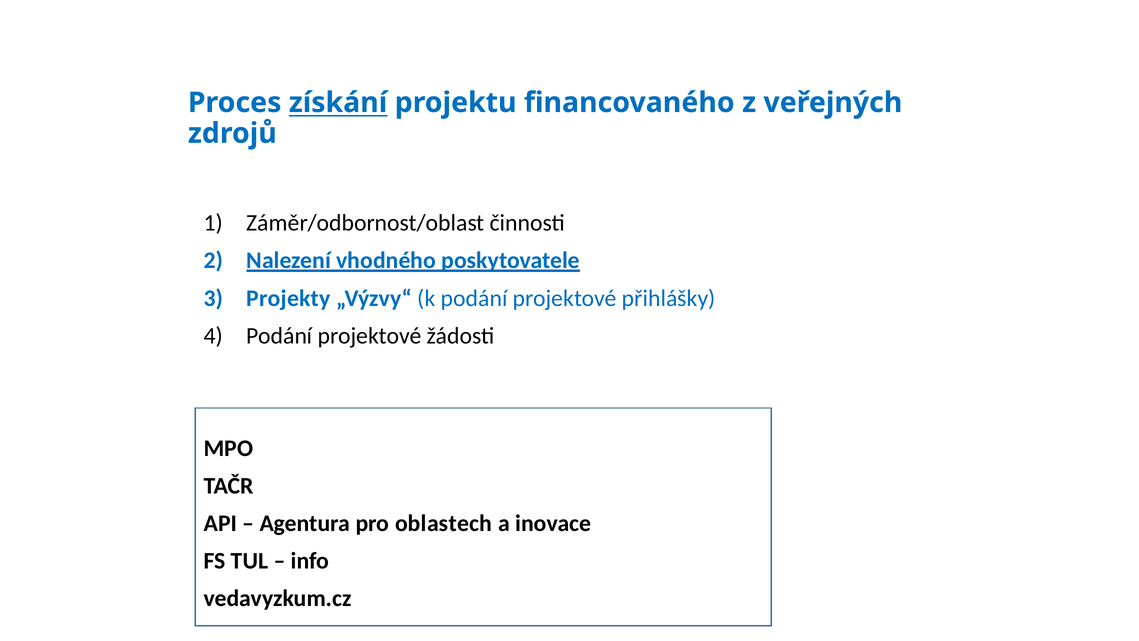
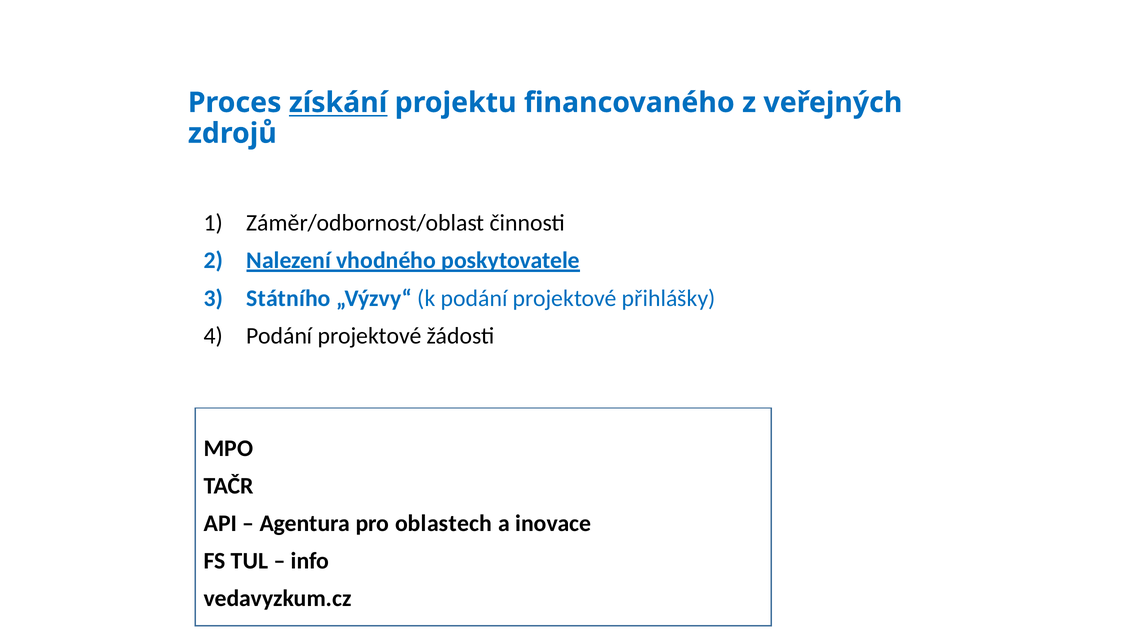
Projekty: Projekty -> Státního (289, 298)
